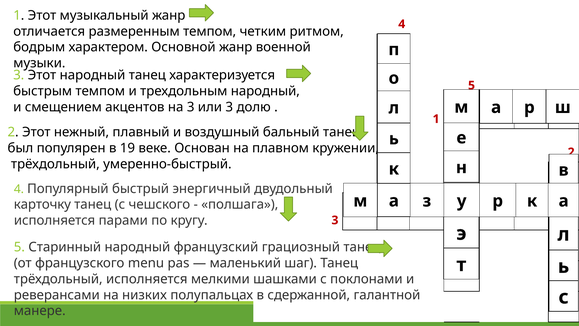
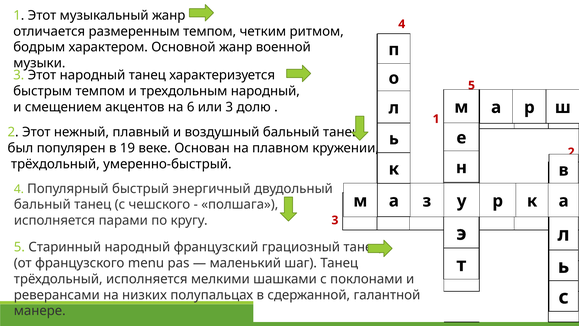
на 3: 3 -> 6 (191, 107)
карточку: карточку -> бальный (42, 204)
